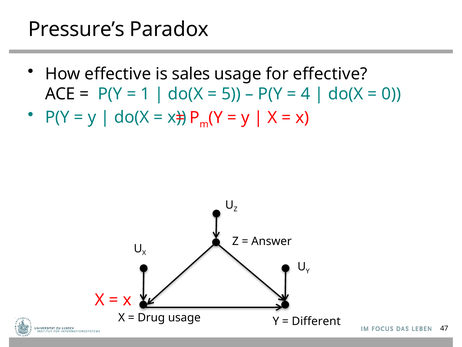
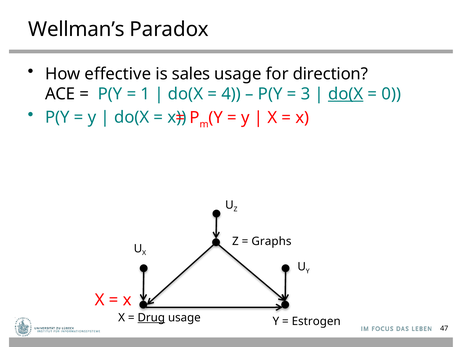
Pressure’s: Pressure’s -> Wellman’s (76, 29)
for effective: effective -> direction (330, 74)
5: 5 -> 4 (231, 94)
4: 4 -> 3 (305, 94)
do(X underline: none -> present (346, 94)
Answer: Answer -> Graphs (271, 241)
Drug underline: none -> present (151, 317)
Different: Different -> Estrogen (316, 321)
